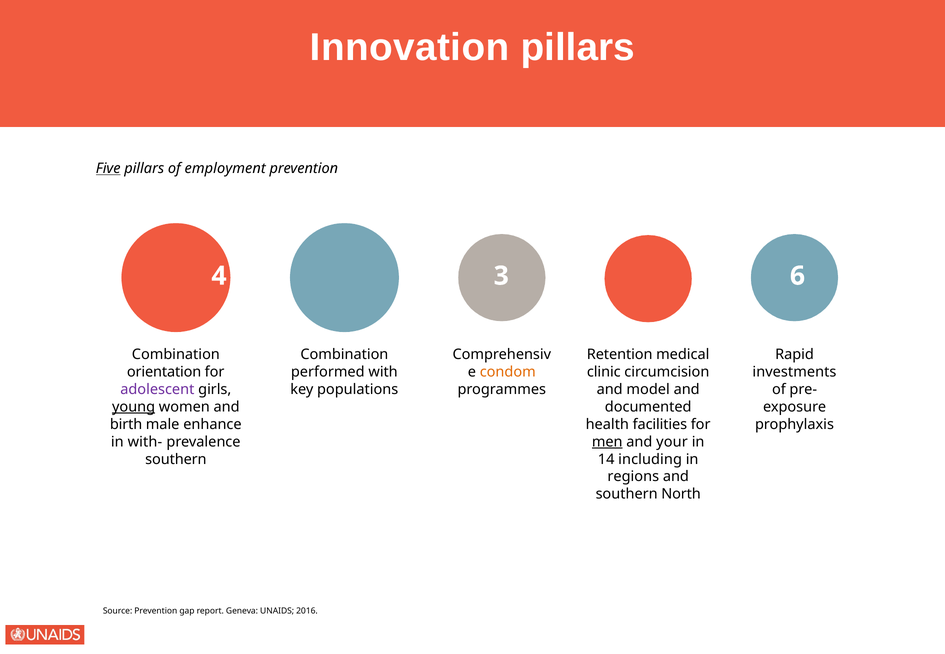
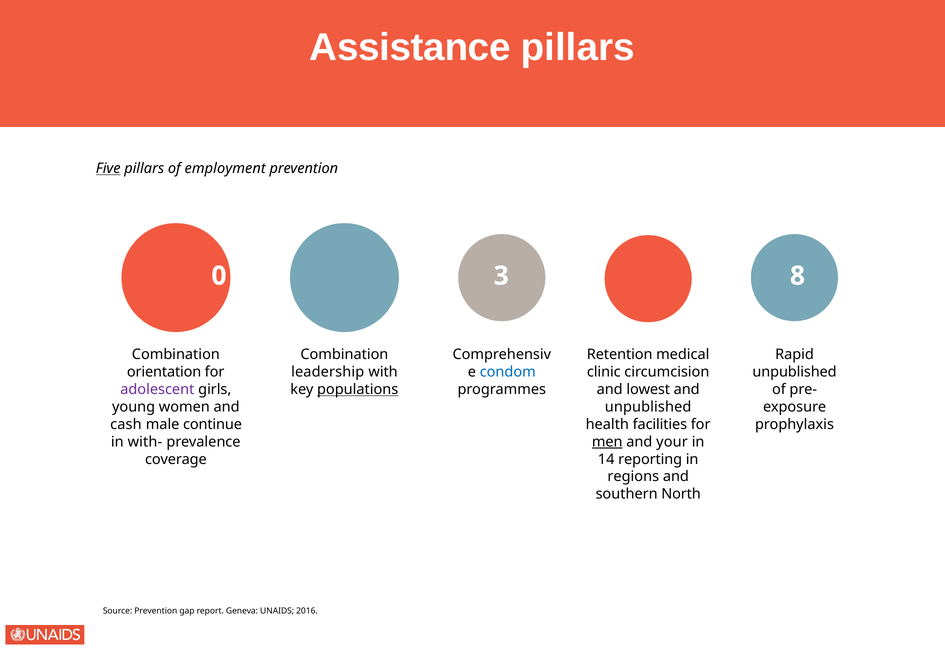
Innovation: Innovation -> Assistance (410, 47)
4: 4 -> 0 (219, 276)
6: 6 -> 8 (797, 276)
performed: performed -> leadership (328, 372)
condom colour: orange -> blue (508, 372)
investments: investments -> unpublished (795, 372)
populations underline: none -> present (358, 390)
model: model -> lowest (648, 390)
young underline: present -> none (134, 407)
documented: documented -> unpublished (648, 407)
birth: birth -> cash (126, 424)
enhance: enhance -> continue (213, 424)
southern: southern -> coverage (176, 459)
including: including -> reporting (650, 459)
